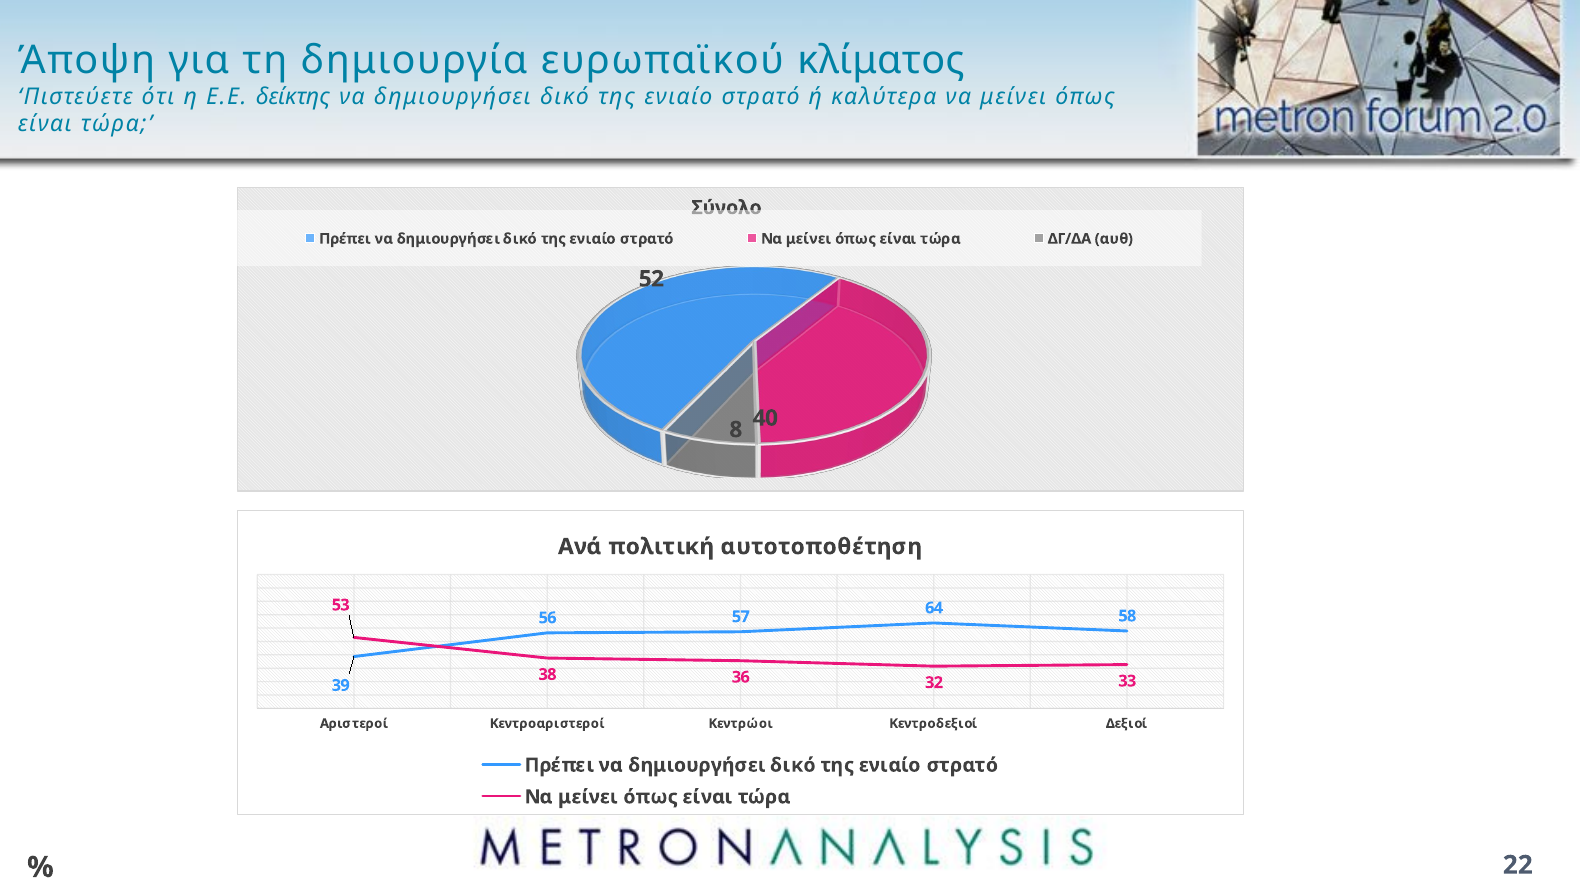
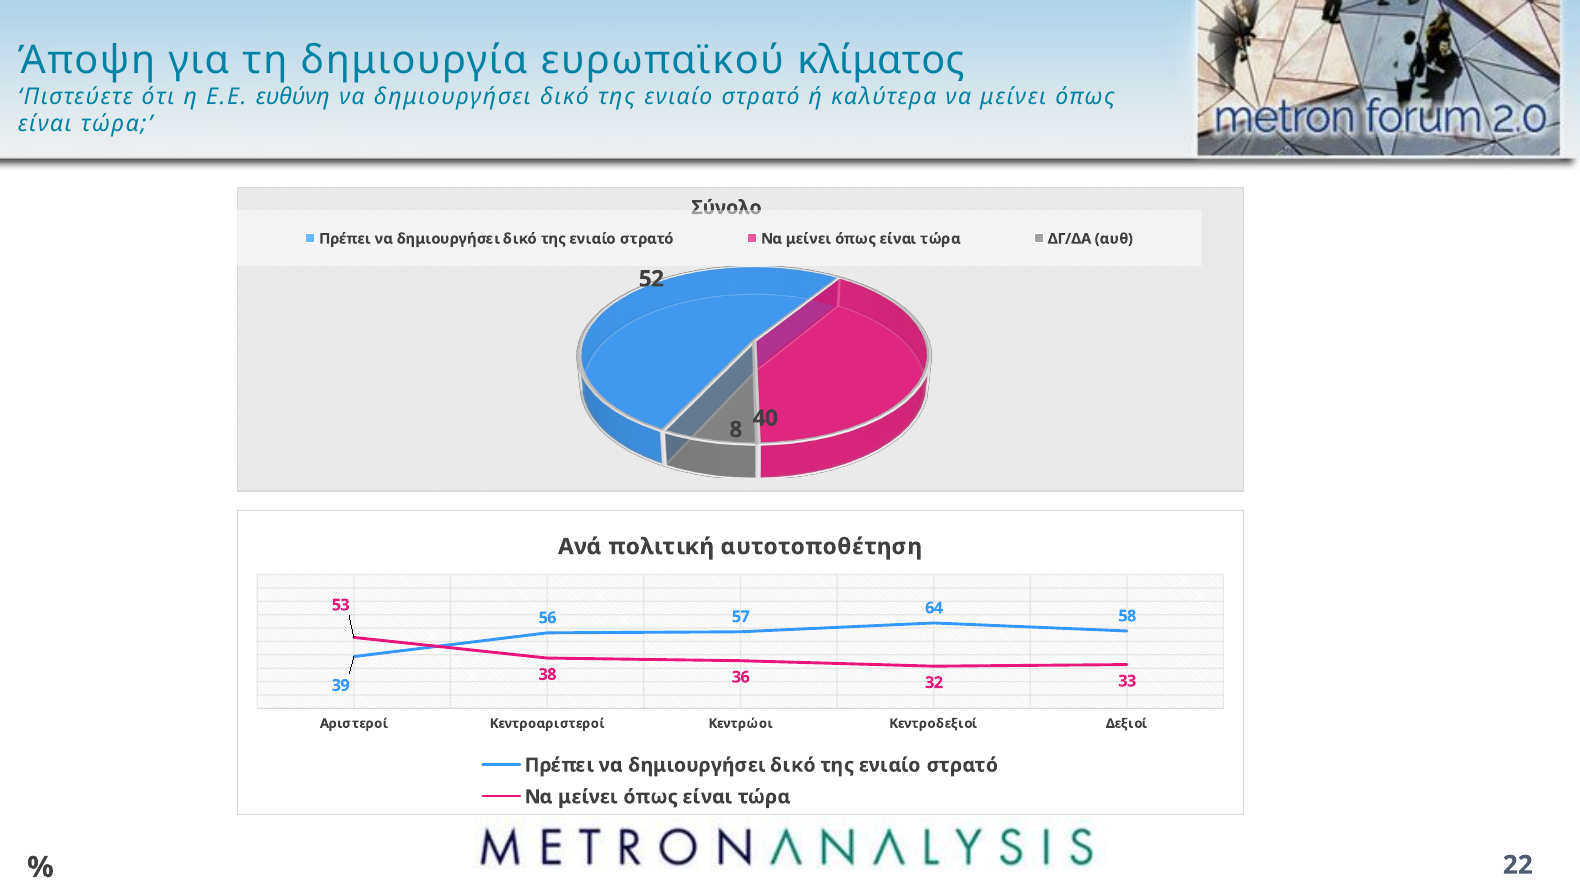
δείκτης: δείκτης -> ευθύνη (293, 97)
